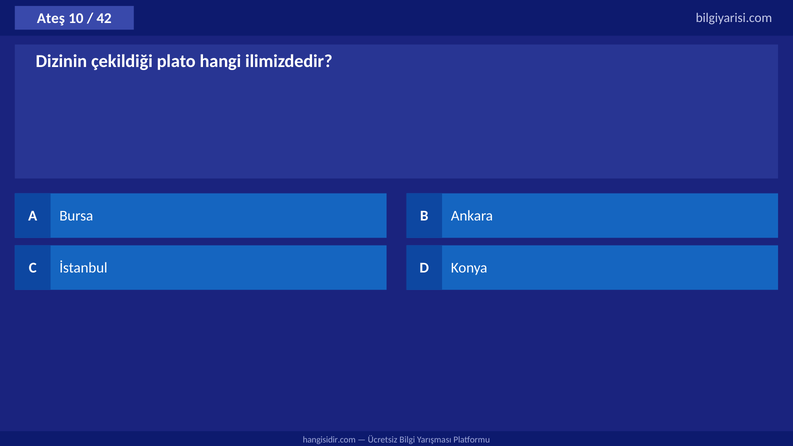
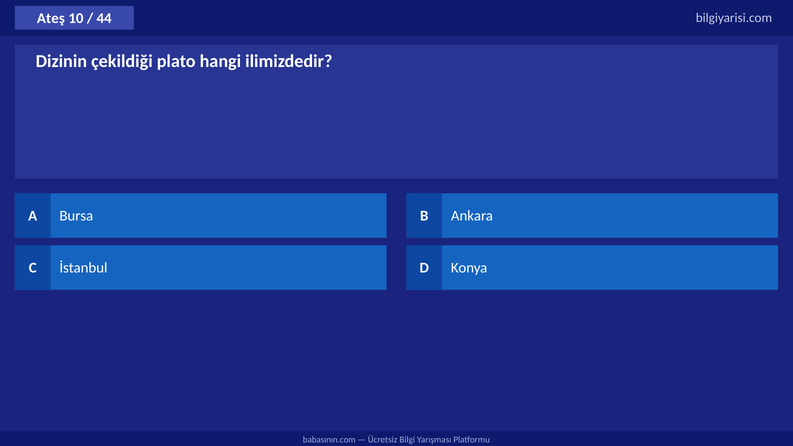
42: 42 -> 44 (104, 18)
hangisidir.com: hangisidir.com -> babasının.com (329, 440)
